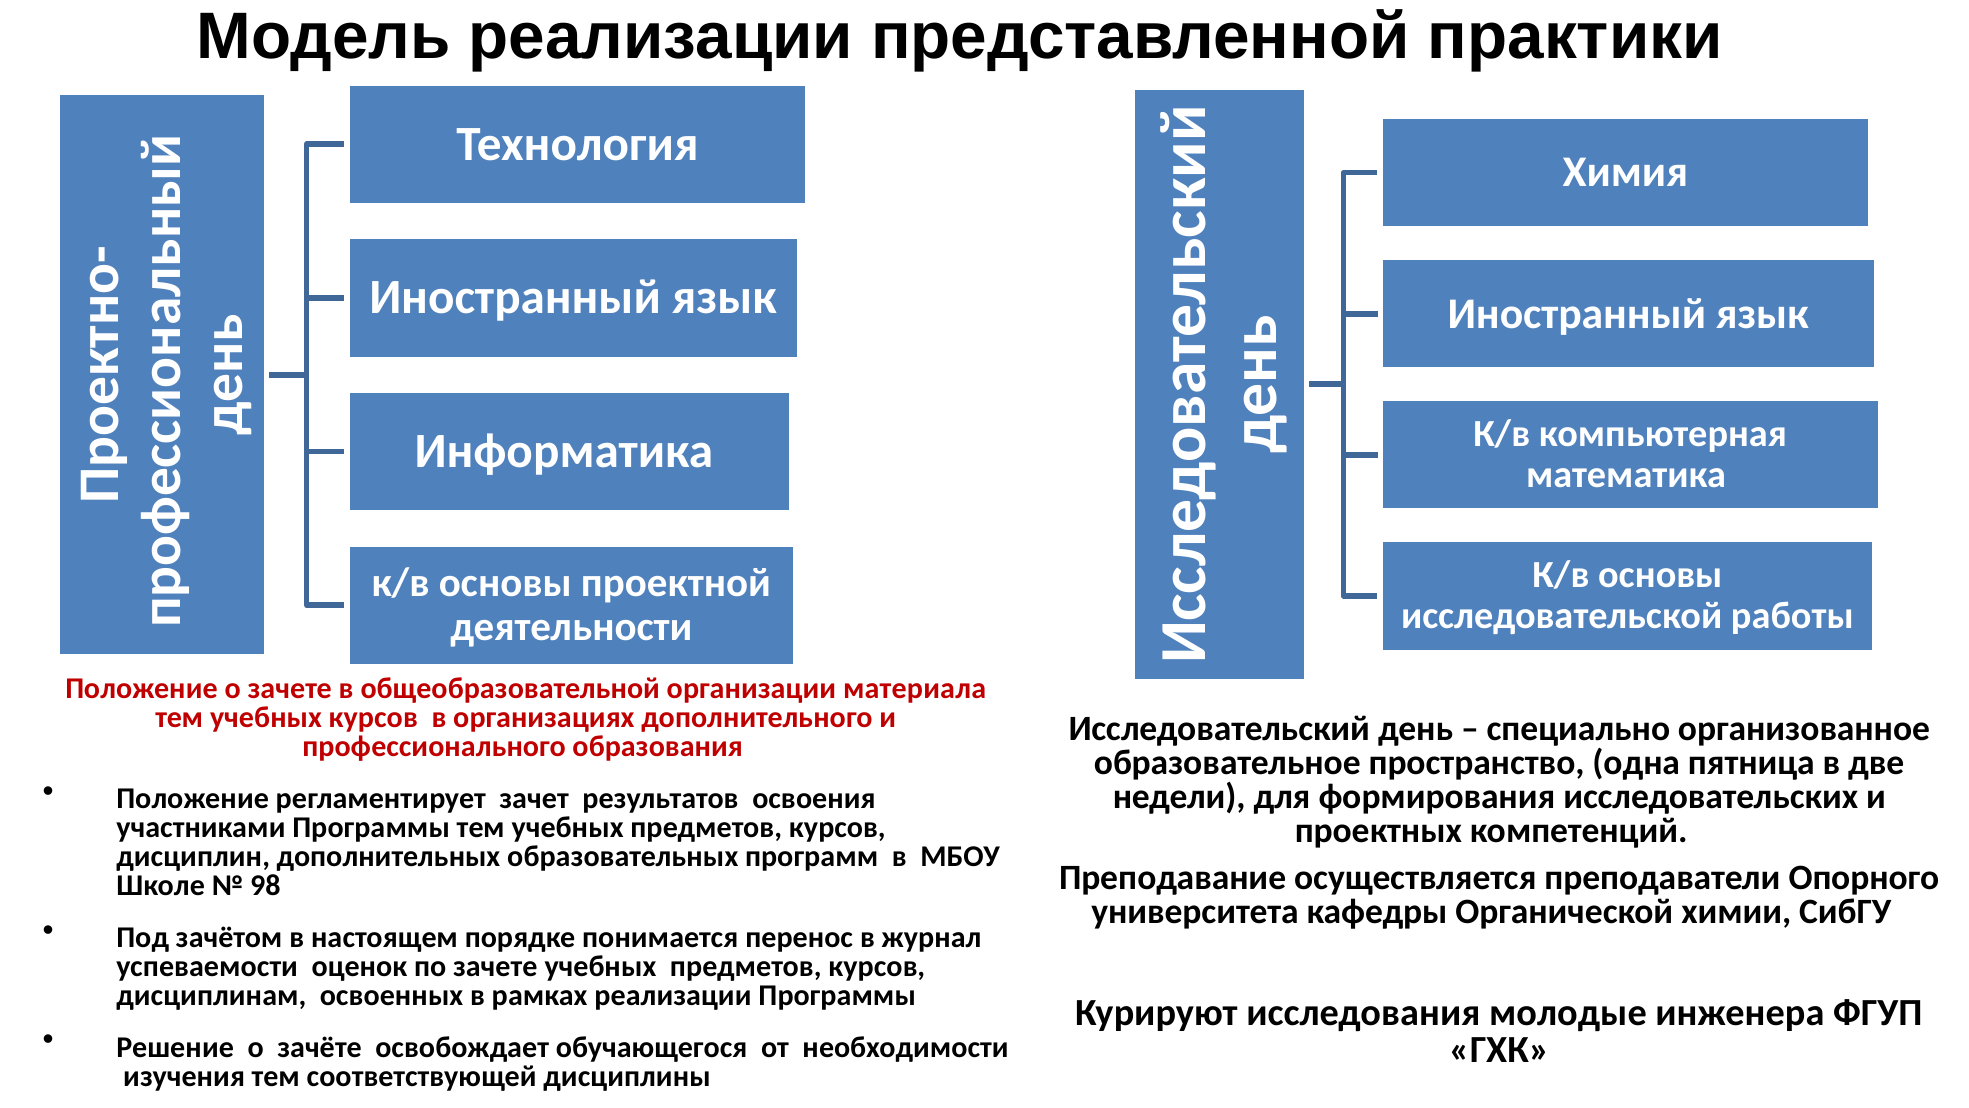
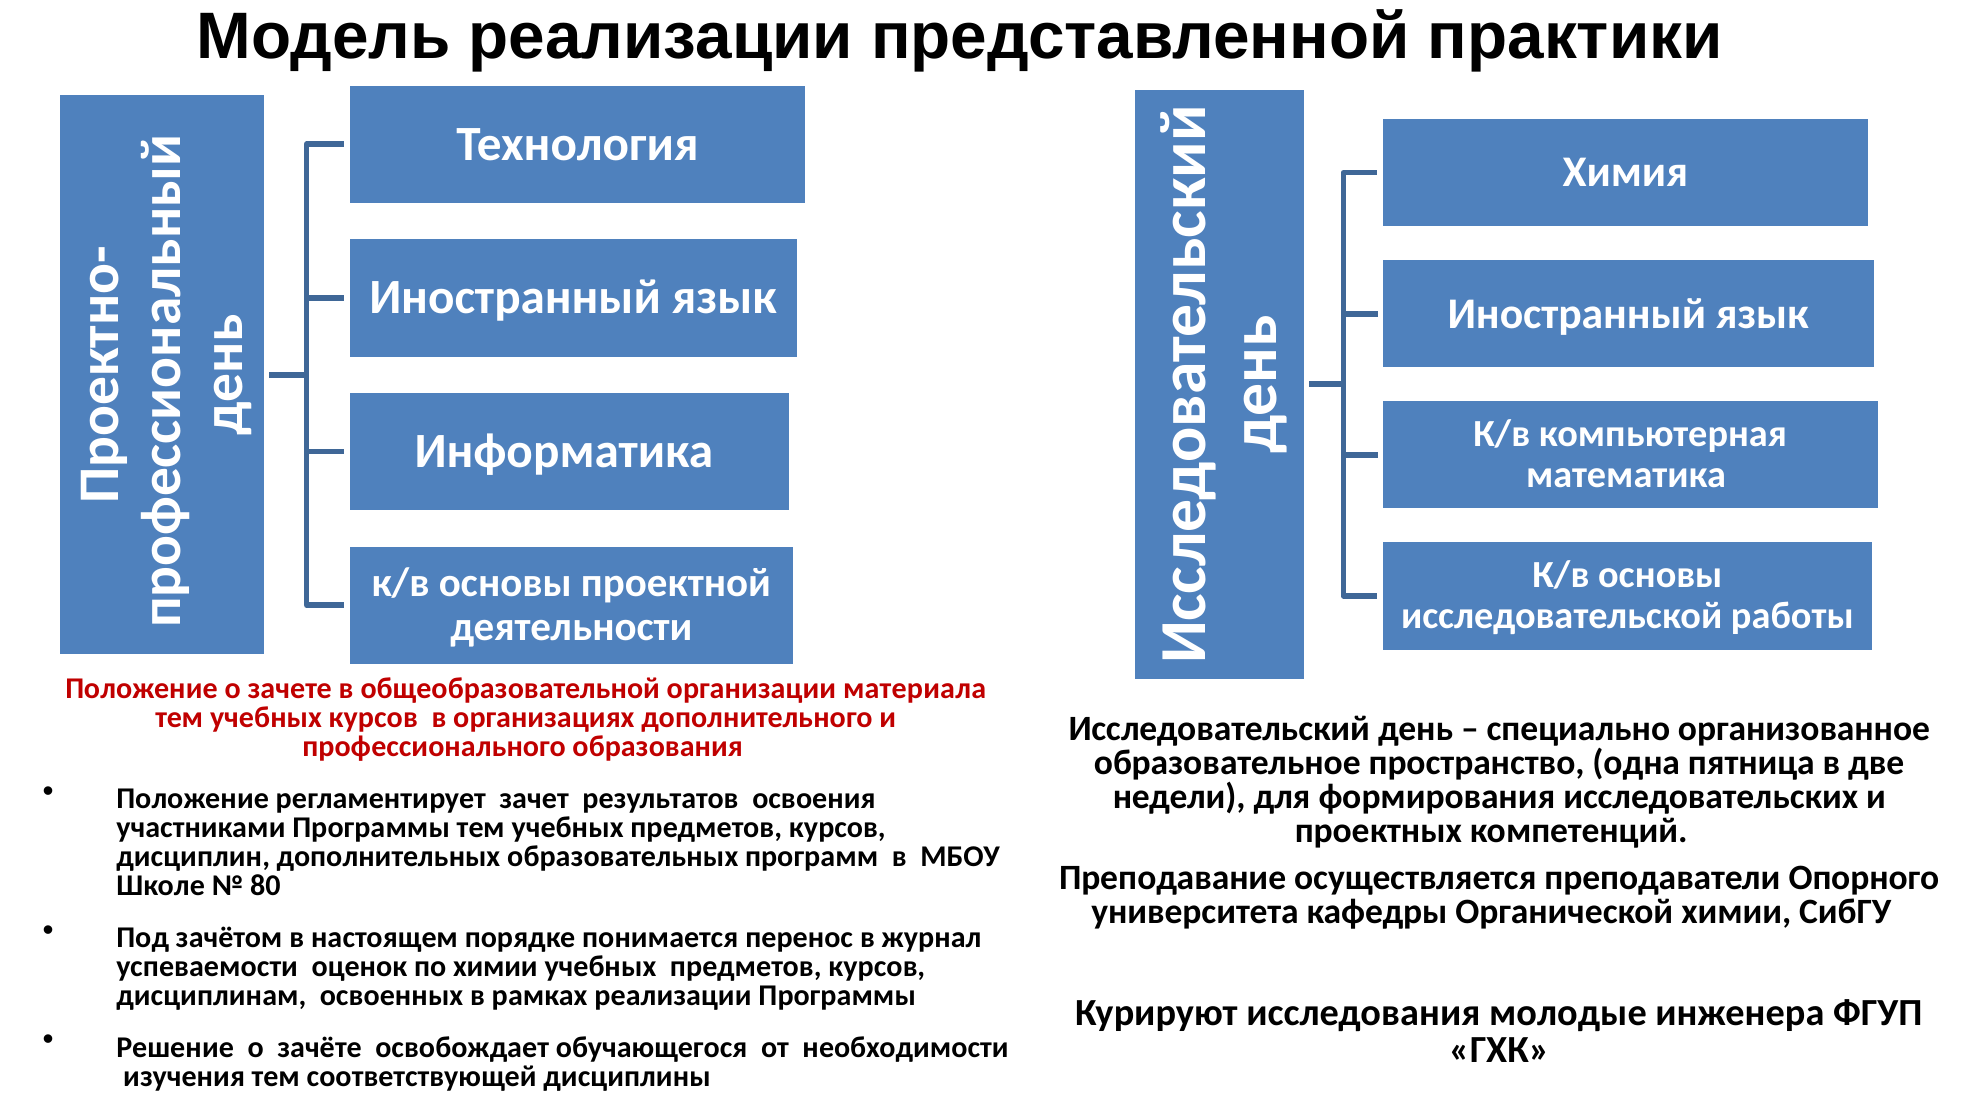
98: 98 -> 80 (265, 885)
по зачете: зачете -> химии (495, 966)
